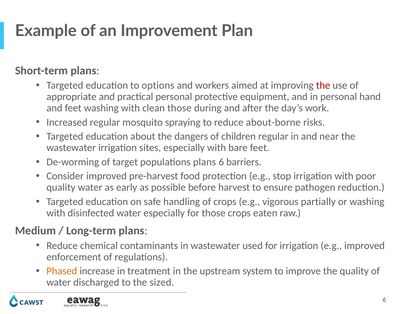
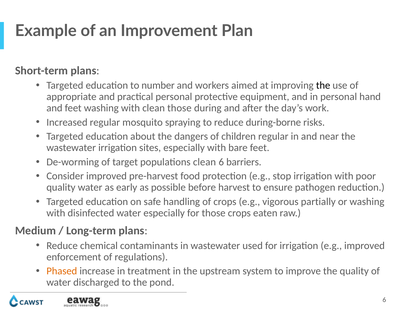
options: options -> number (158, 86)
the colour: red -> black (323, 86)
about-borne: about-borne -> during-borne (273, 122)
populations plans: plans -> clean (204, 162)
sized: sized -> pond (162, 283)
